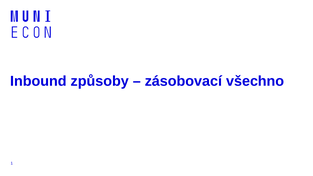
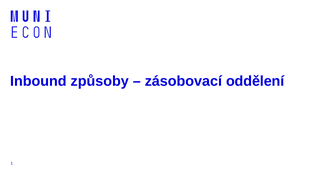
všechno: všechno -> oddělení (255, 81)
